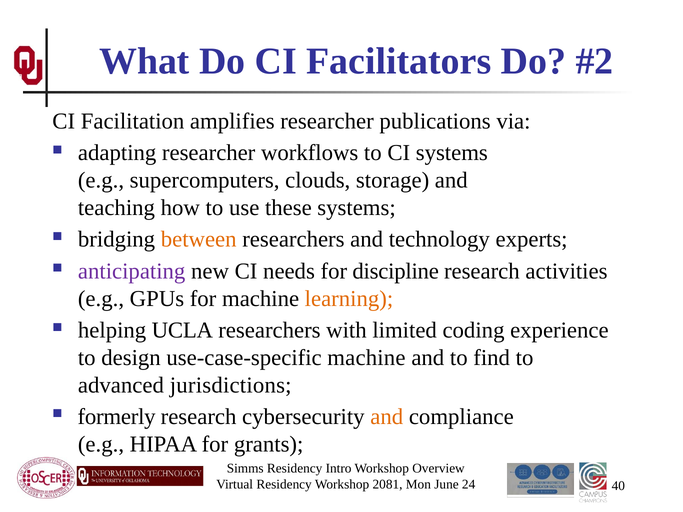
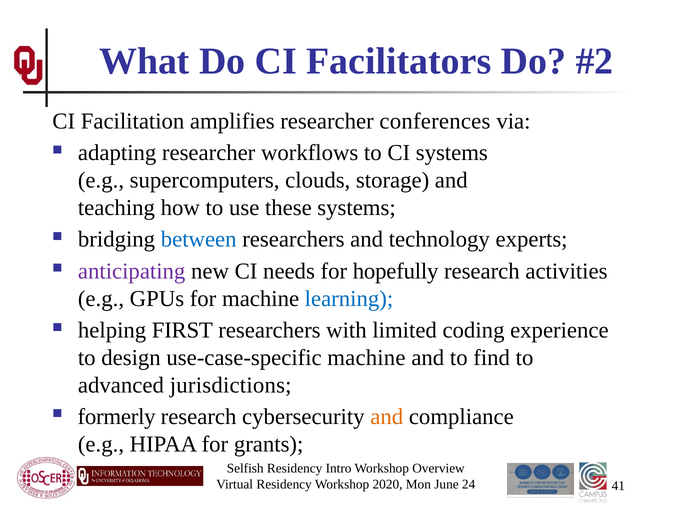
publications: publications -> conferences (435, 121)
between colour: orange -> blue (199, 239)
discipline: discipline -> hopefully (396, 271)
learning colour: orange -> blue (349, 299)
UCLA: UCLA -> FIRST (182, 331)
Simms: Simms -> Selfish (245, 469)
2081: 2081 -> 2020 (388, 485)
40: 40 -> 41 (618, 486)
